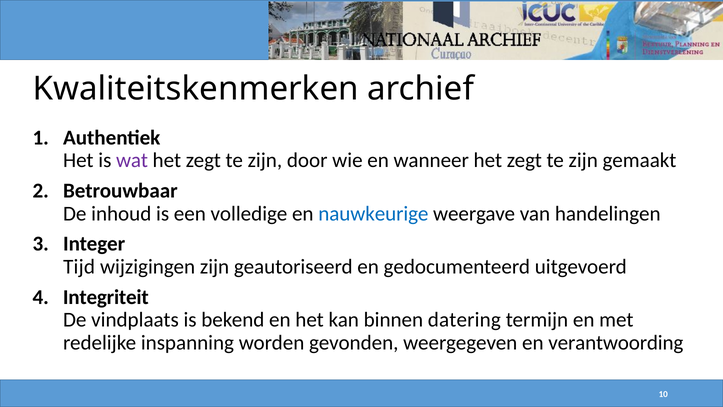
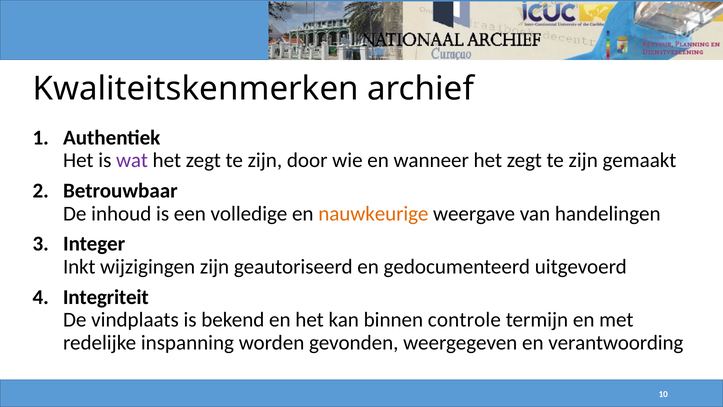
nauwkeurige colour: blue -> orange (373, 213)
Tijd: Tijd -> Inkt (79, 267)
datering: datering -> controle (464, 320)
